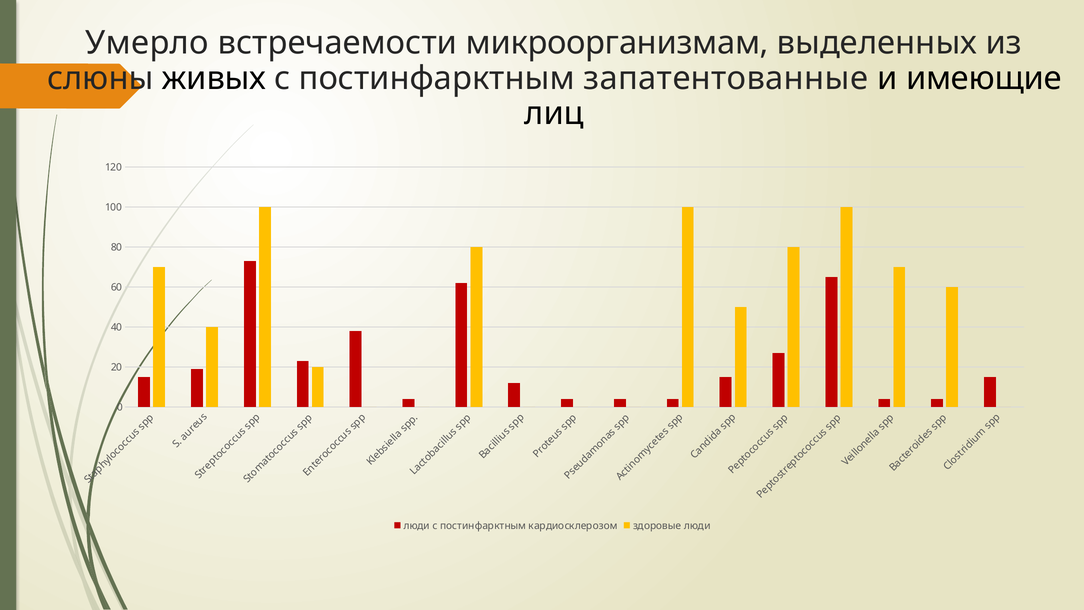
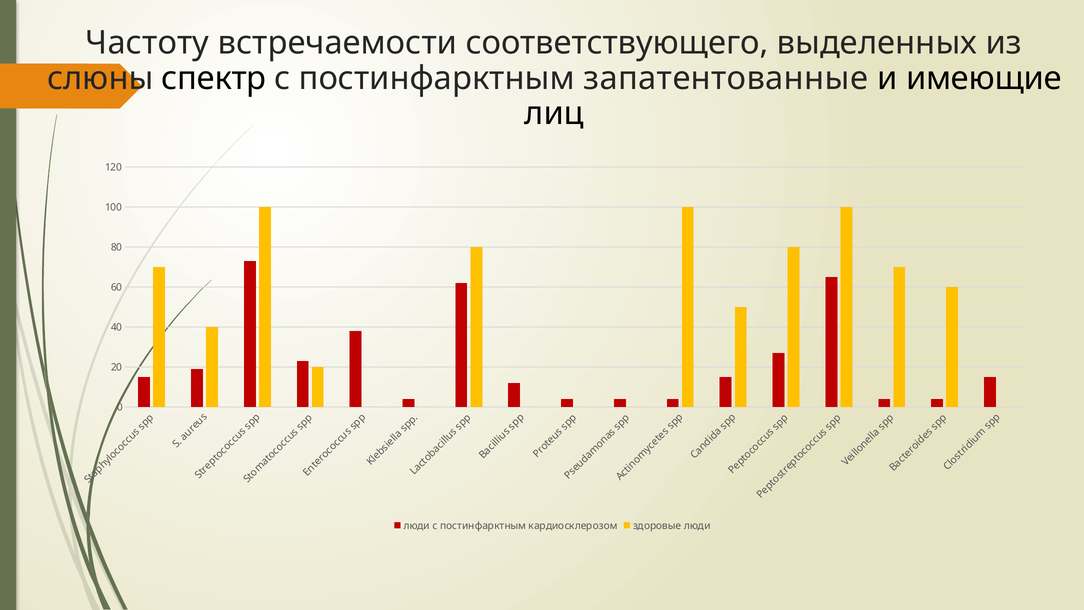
Умерло: Умерло -> Частоту (147, 43)
микроорганизмам: микроорганизмам -> соответствующего (617, 43)
живых: живых -> спектр (214, 78)
